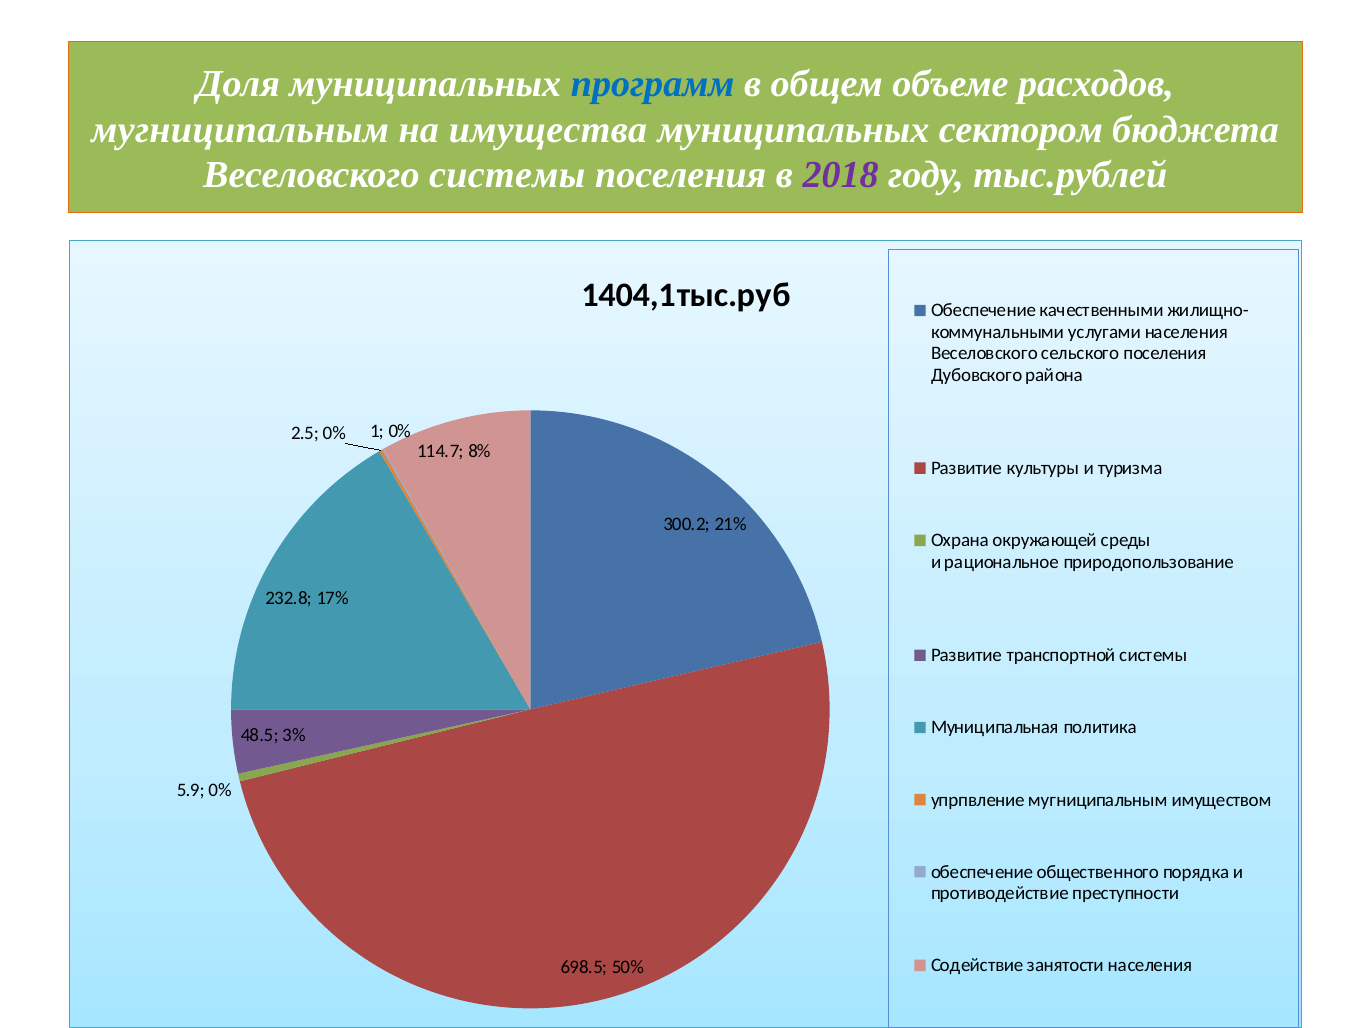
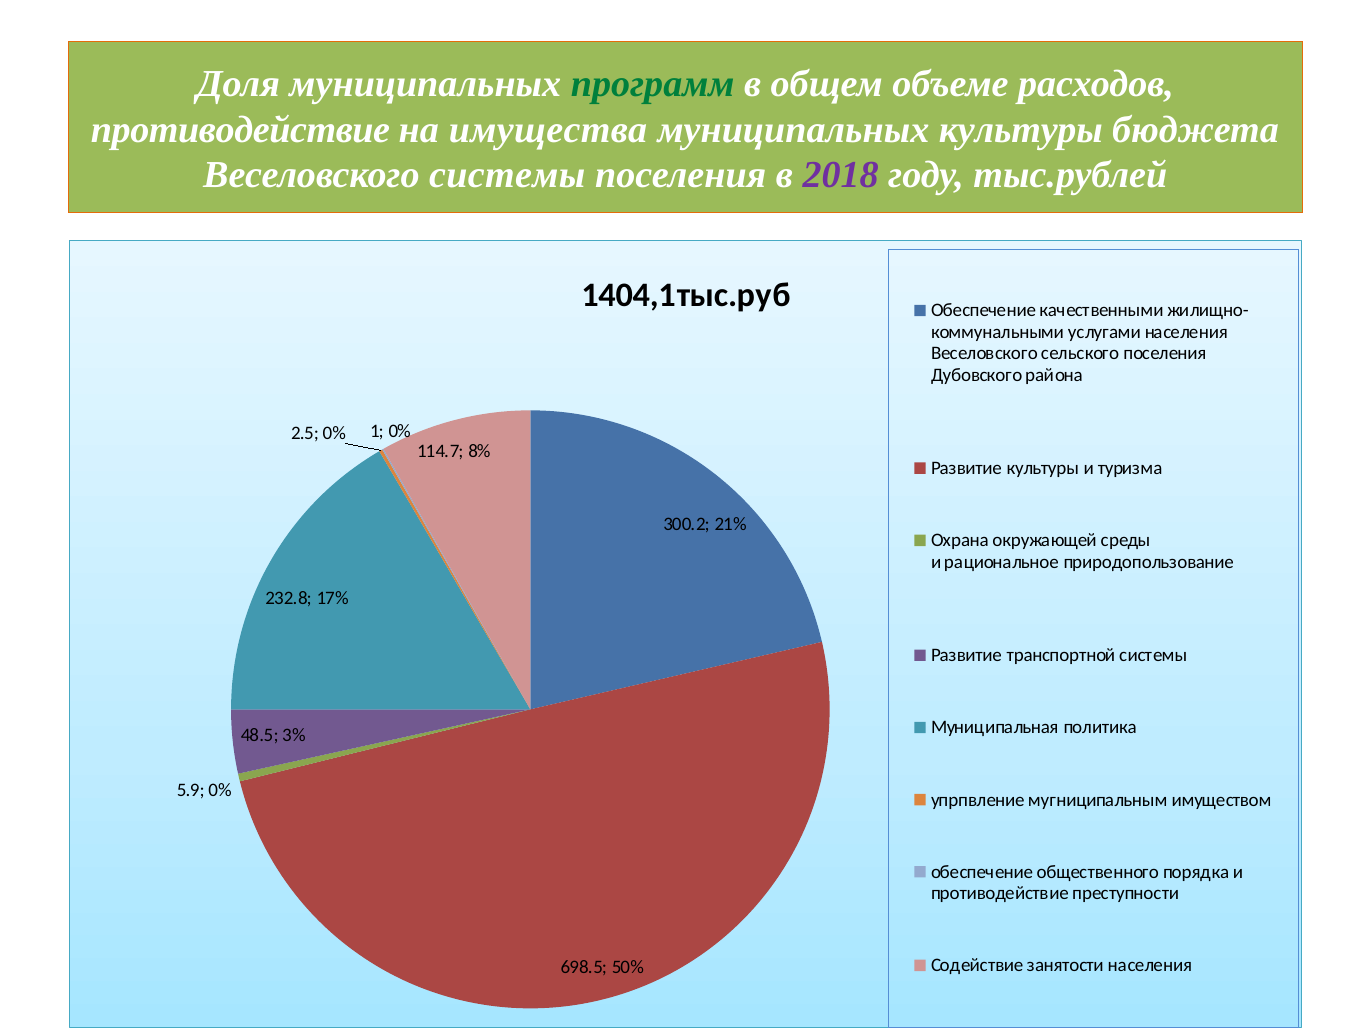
программ colour: blue -> green (653, 84)
мугниципальным: мугниципальным -> противодействие (240, 129)
муниципальных сектором: сектором -> культуры (1021, 129)
